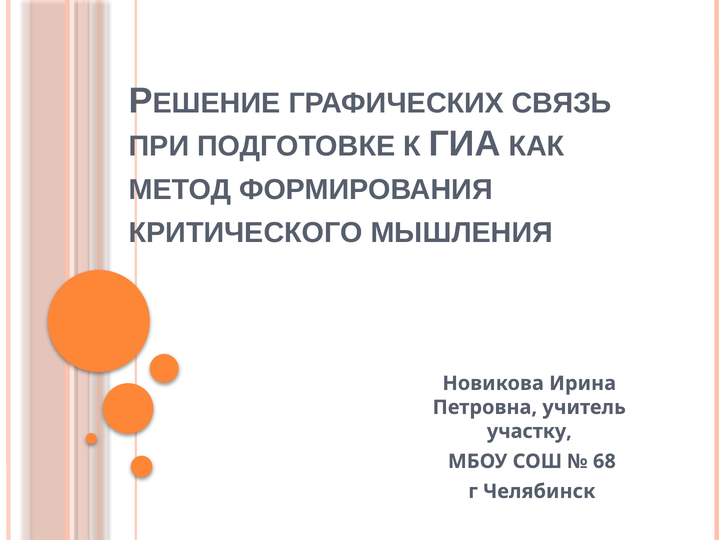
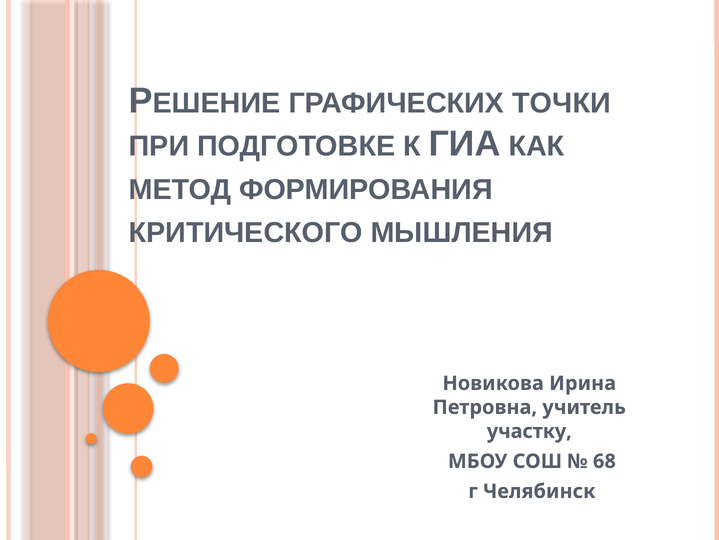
СВЯЗЬ: СВЯЗЬ -> ТОЧКИ (562, 103)
